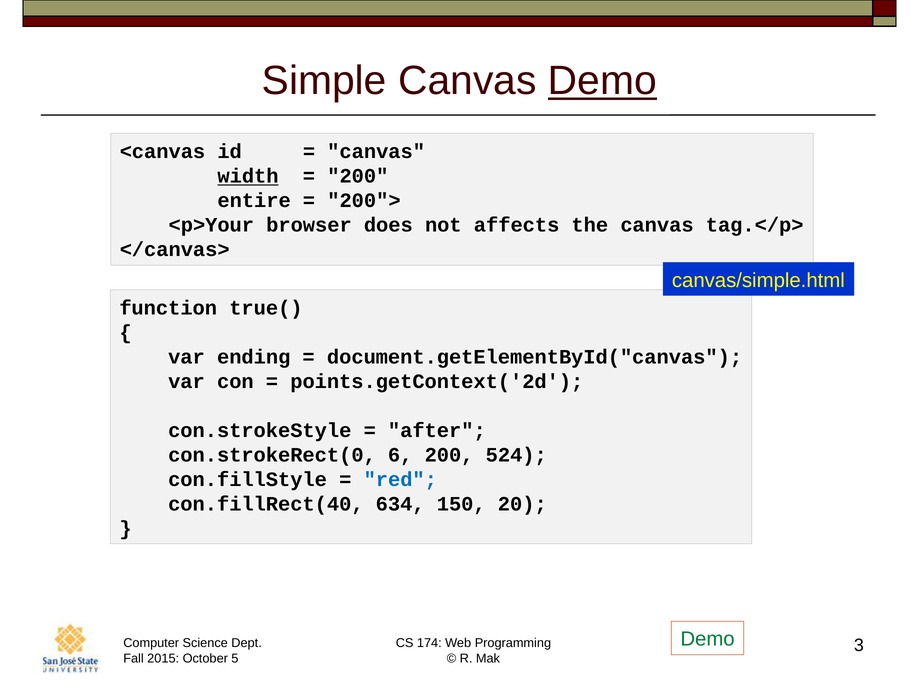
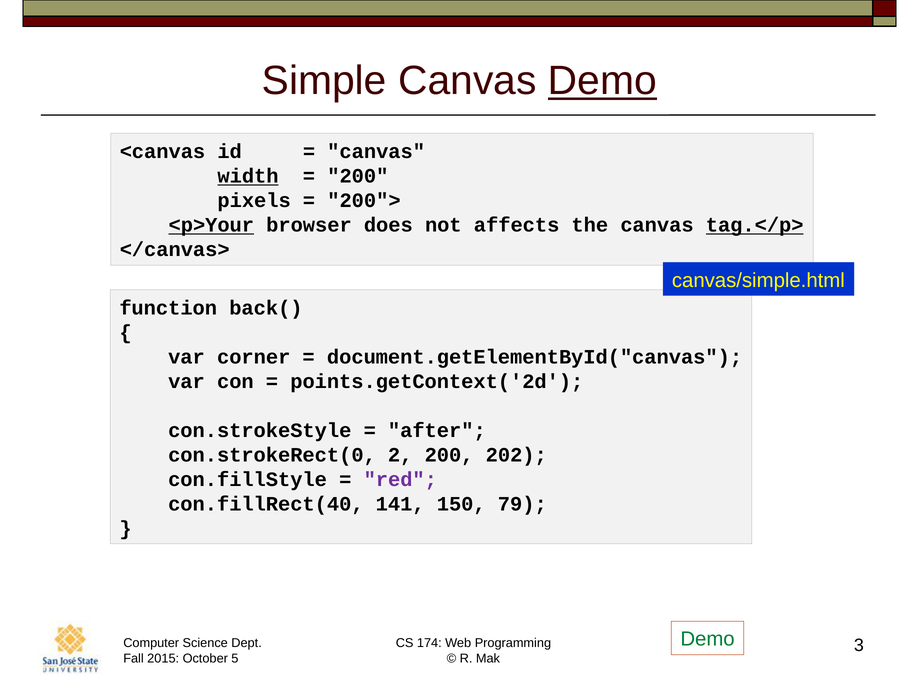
entire: entire -> pixels (254, 200)
<p>Your underline: none -> present (211, 225)
tag.</p> underline: none -> present (755, 225)
true(: true( -> back( (266, 308)
ending: ending -> corner (254, 357)
6: 6 -> 2 (400, 455)
524: 524 -> 202 (516, 455)
red colour: blue -> purple (400, 479)
634: 634 -> 141 (400, 504)
20: 20 -> 79 (522, 504)
